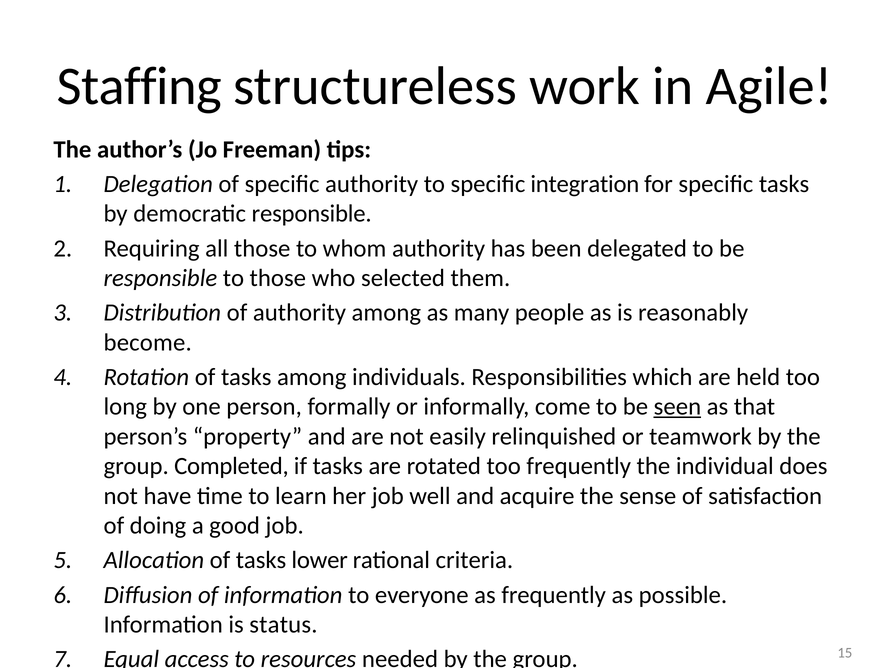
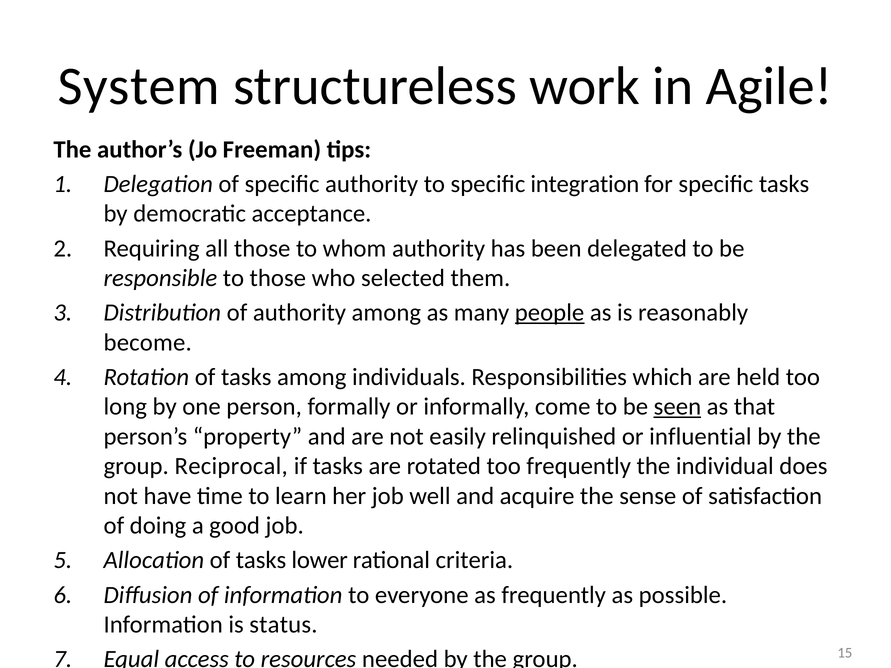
Staffing: Staffing -> System (139, 86)
democratic responsible: responsible -> acceptance (312, 214)
people underline: none -> present (550, 313)
teamwork: teamwork -> influential (700, 437)
Completed: Completed -> Reciprocal (231, 466)
